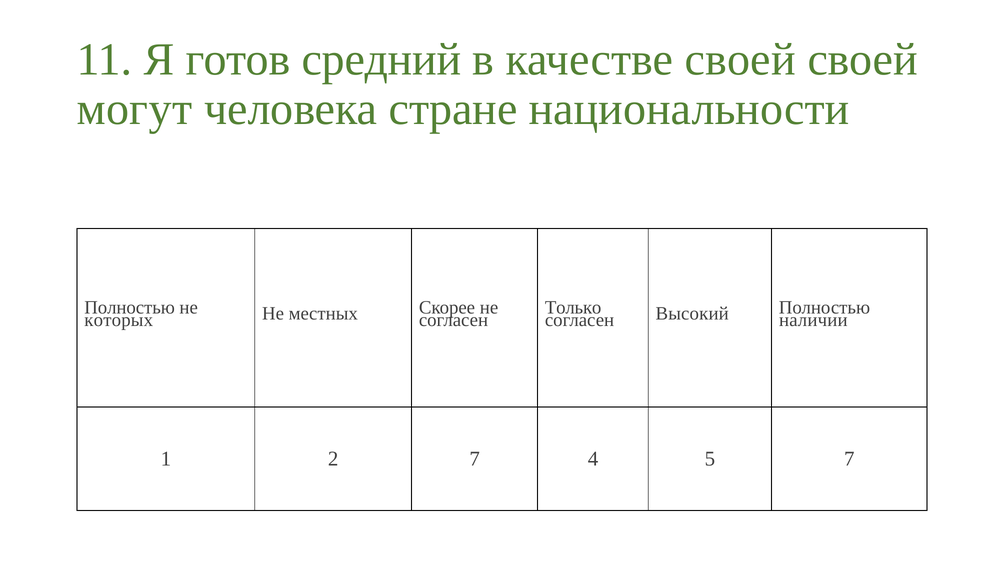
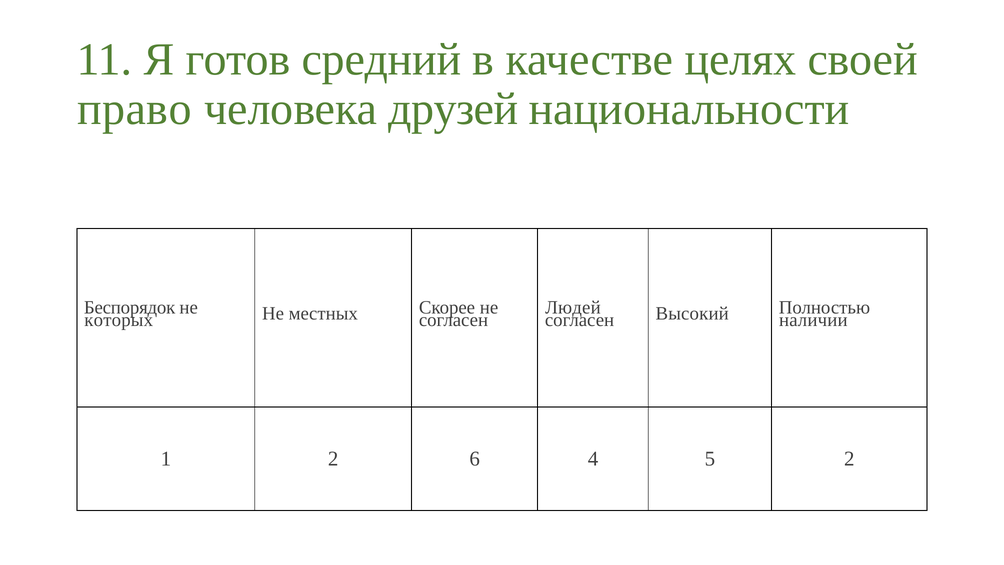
качестве своей: своей -> целях (740, 59)
могут: могут -> право (134, 109)
стране: стране -> друзей (453, 109)
Полностью: Полностью -> Беспорядок (130, 307)
Только: Только -> Людей (573, 307)
2 7: 7 -> 6 (475, 459)
5 7: 7 -> 2 (849, 459)
